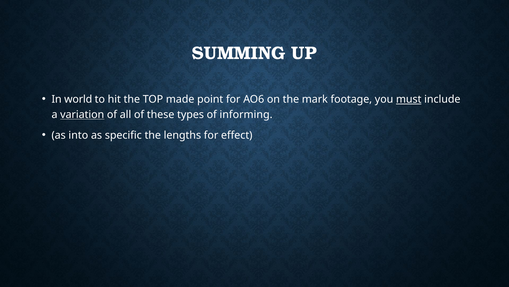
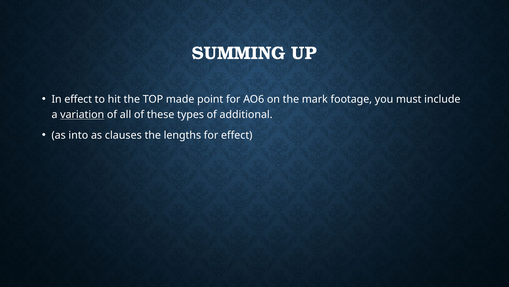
In world: world -> effect (78, 99)
must underline: present -> none (409, 99)
informing: informing -> additional (246, 114)
specific: specific -> clauses (123, 135)
